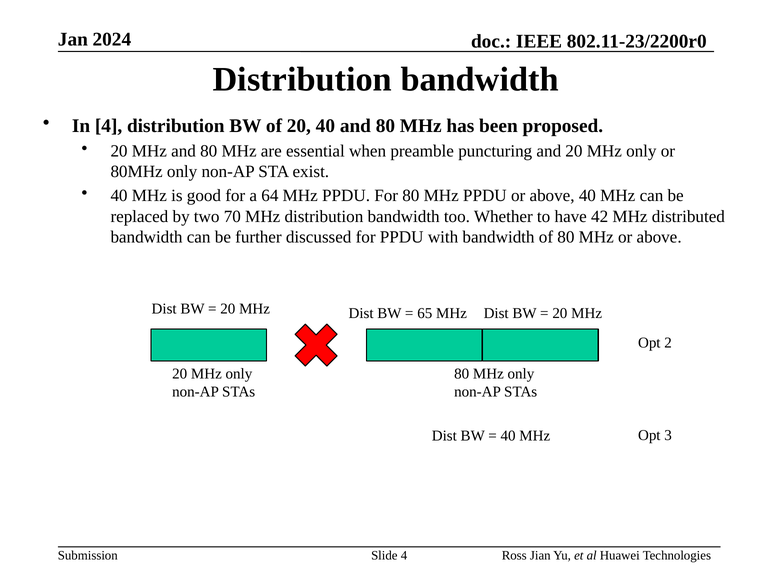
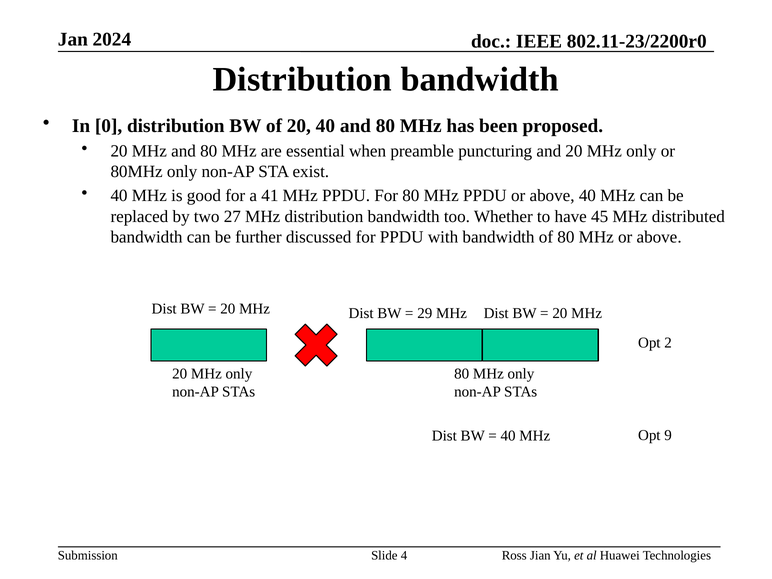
In 4: 4 -> 0 (109, 126)
64: 64 -> 41 (270, 196)
70: 70 -> 27 (232, 216)
42: 42 -> 45 (600, 216)
65: 65 -> 29 (425, 313)
3: 3 -> 9 (668, 435)
